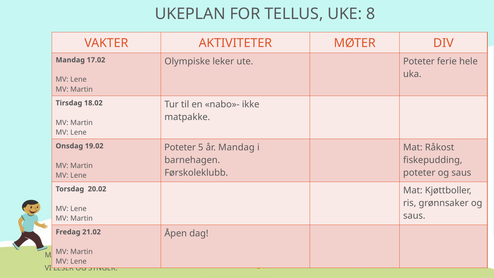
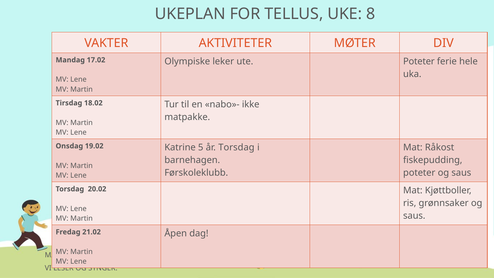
Poteter: Poteter -> Katrine (180, 147)
år Mandag: Mandag -> Torsdag (236, 147)
